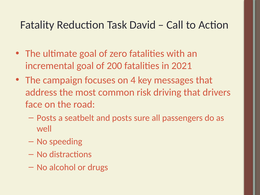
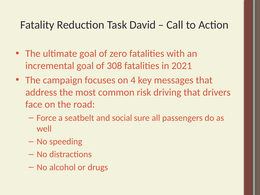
200: 200 -> 308 (114, 66)
Posts: Posts -> Force (47, 118)
and posts: posts -> social (122, 118)
